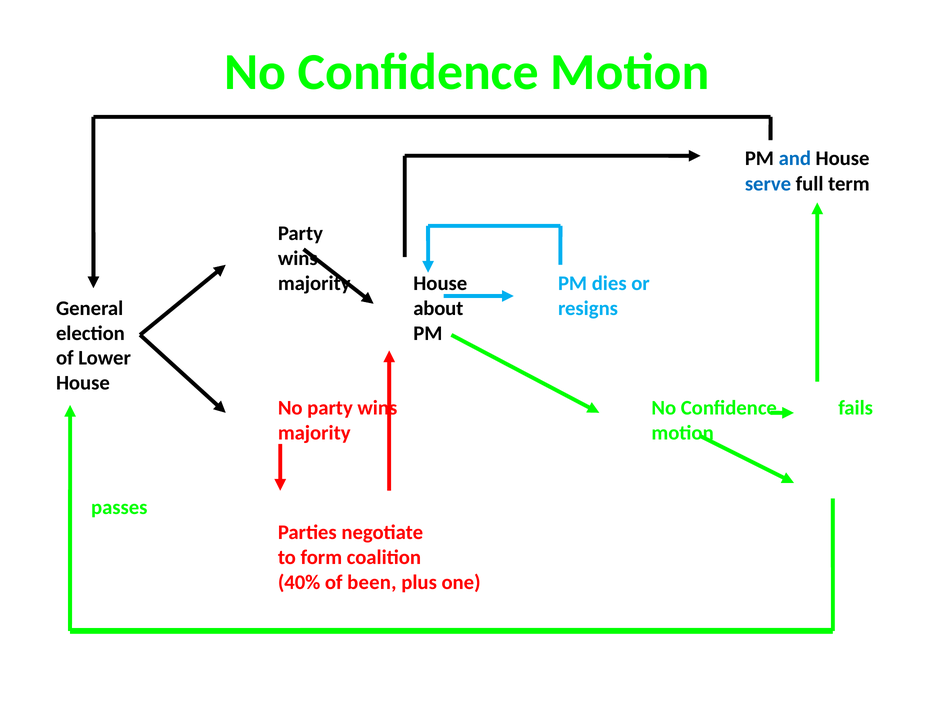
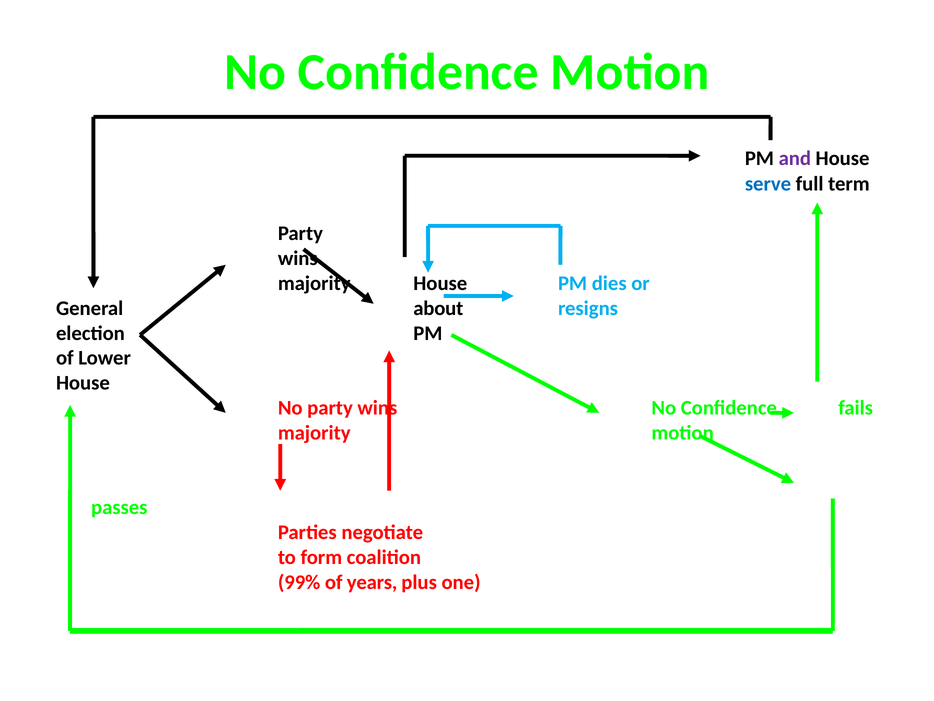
and colour: blue -> purple (795, 158)
40%: 40% -> 99% (299, 582)
been: been -> years (372, 582)
